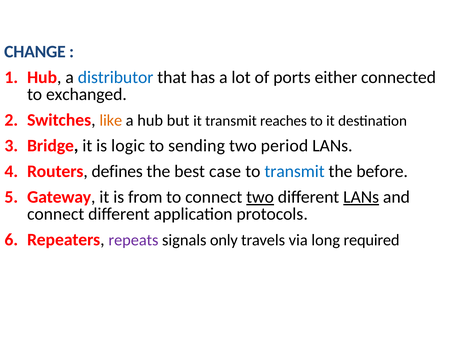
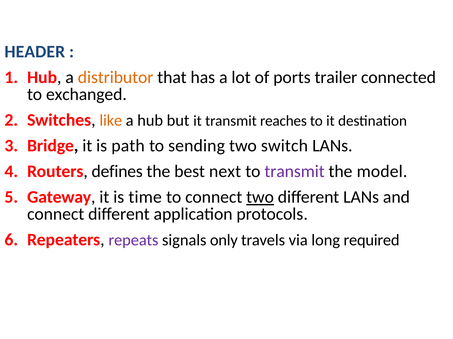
CHANGE: CHANGE -> HEADER (35, 52)
distributor colour: blue -> orange (116, 78)
either: either -> trailer (336, 78)
logic: logic -> path (128, 146)
period: period -> switch (284, 146)
case: case -> next (225, 172)
transmit colour: blue -> purple (295, 172)
before: before -> model (382, 172)
from: from -> time (145, 198)
LANs underline: present -> none (361, 198)
